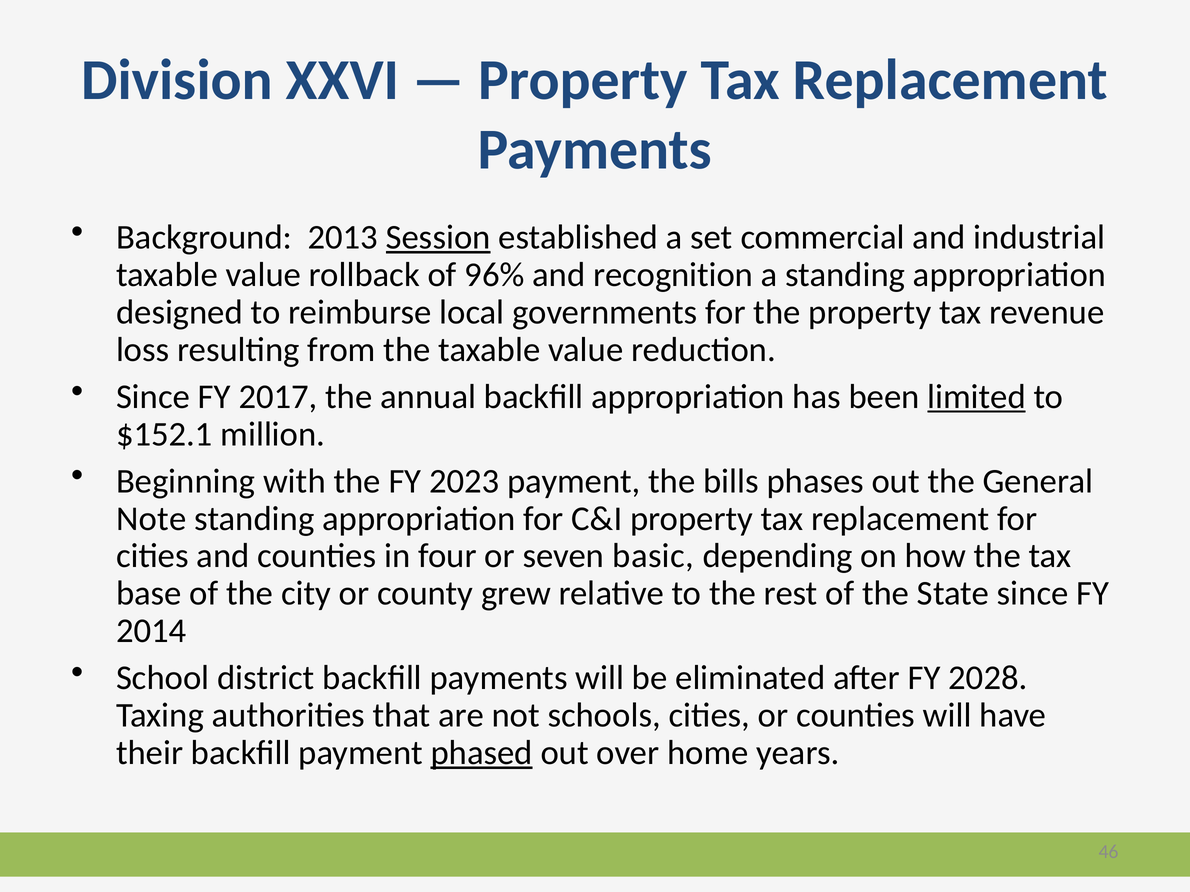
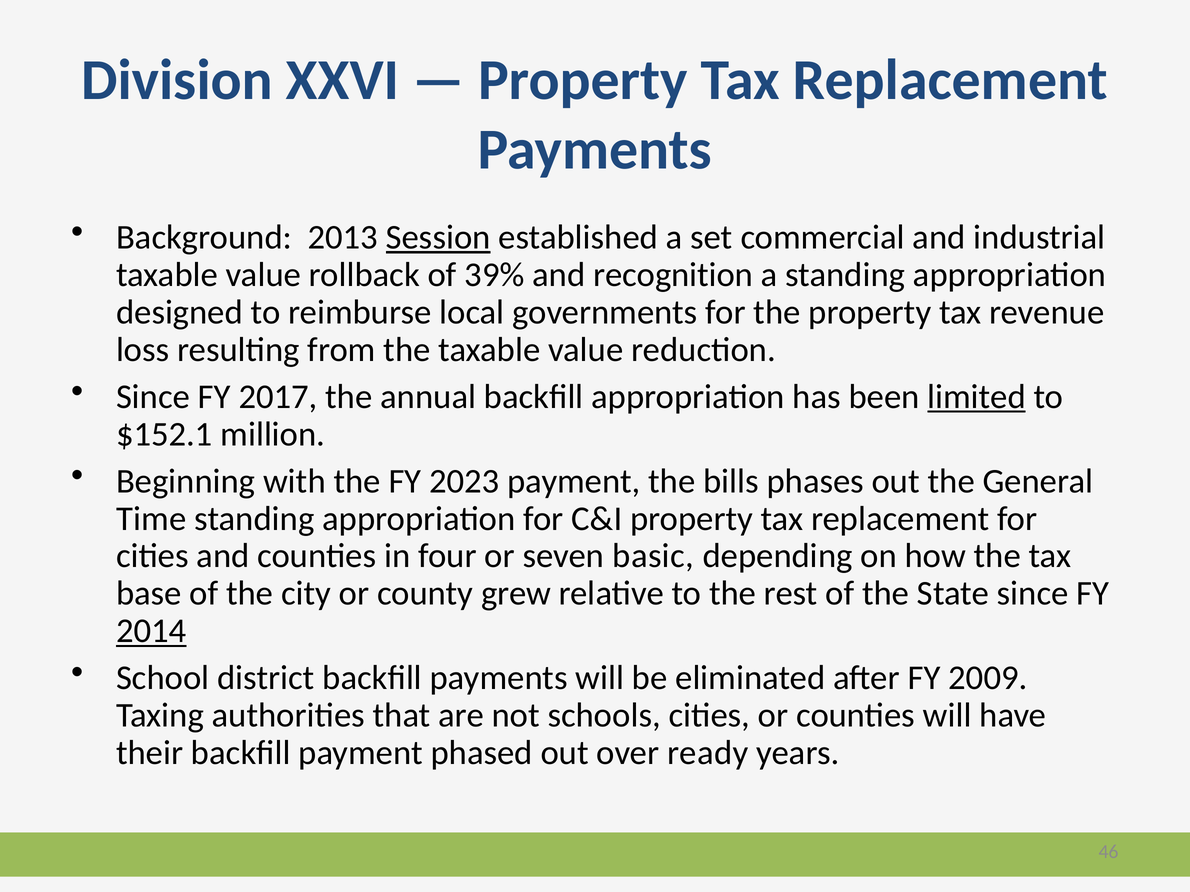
96%: 96% -> 39% (494, 275)
Note: Note -> Time (151, 519)
2014 underline: none -> present (151, 631)
2028: 2028 -> 2009 (988, 678)
phased underline: present -> none (482, 753)
home: home -> ready (708, 753)
